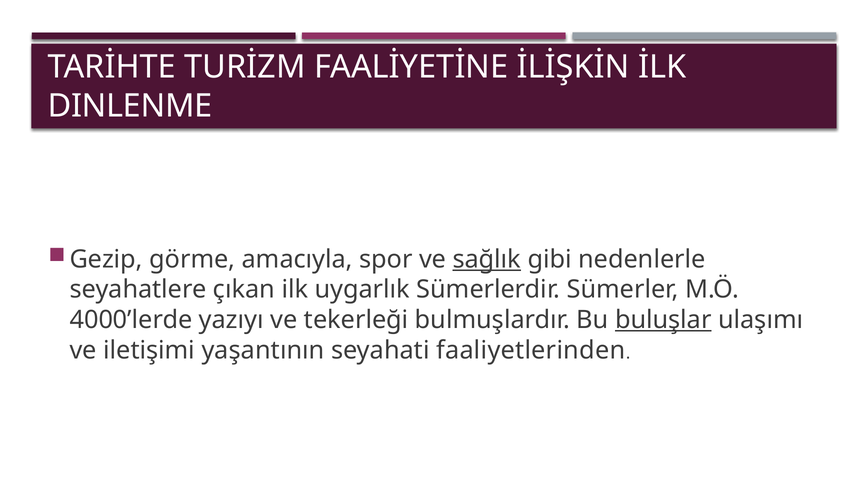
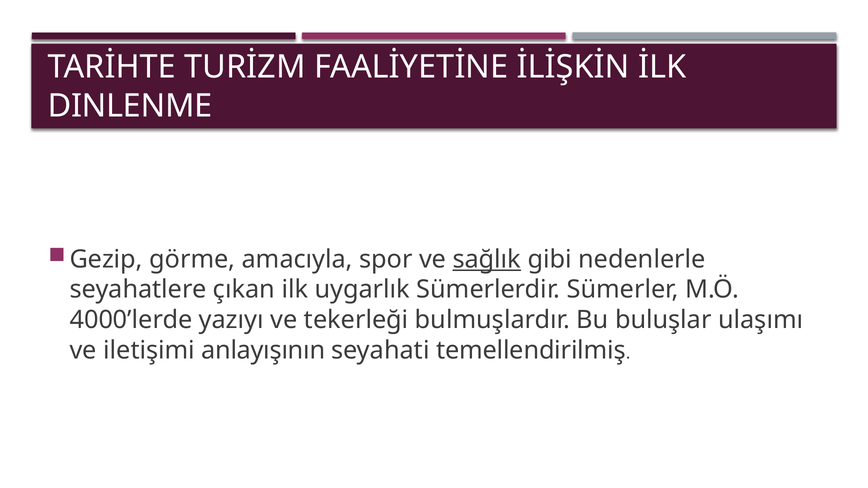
buluşlar underline: present -> none (663, 320)
yaşantının: yaşantının -> anlayışının (263, 351)
faaliyetlerinden: faaliyetlerinden -> temellendirilmiş (531, 351)
